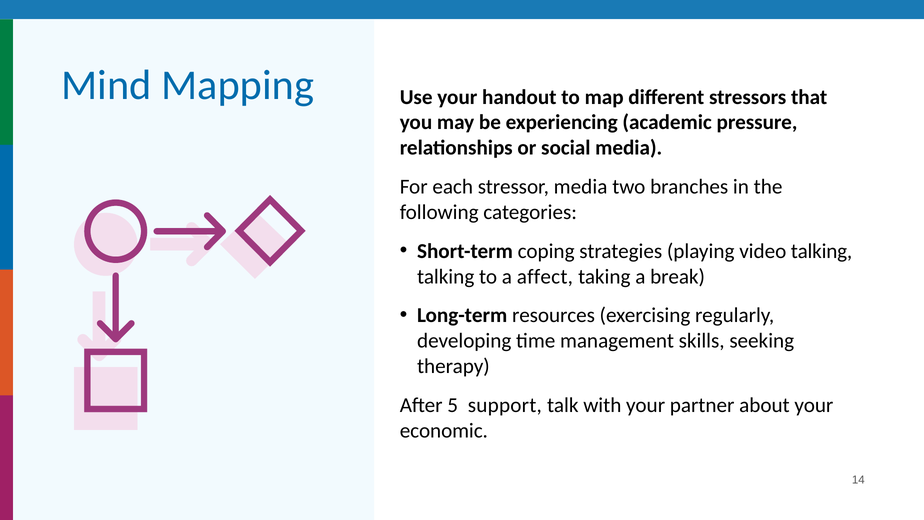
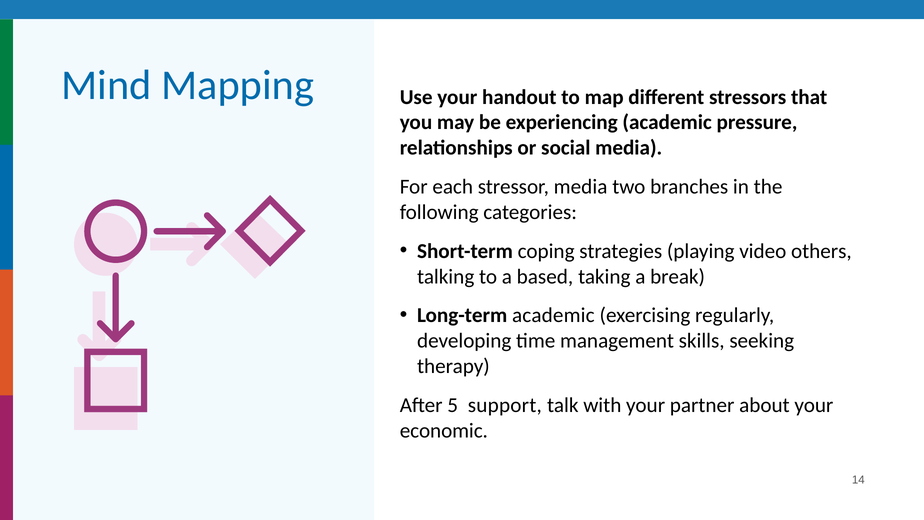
video talking: talking -> others (821, 251)
affect: affect -> based (545, 276)
Long-term resources: resources -> academic (553, 315)
